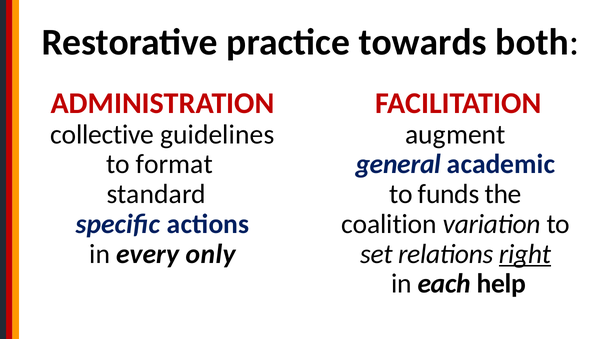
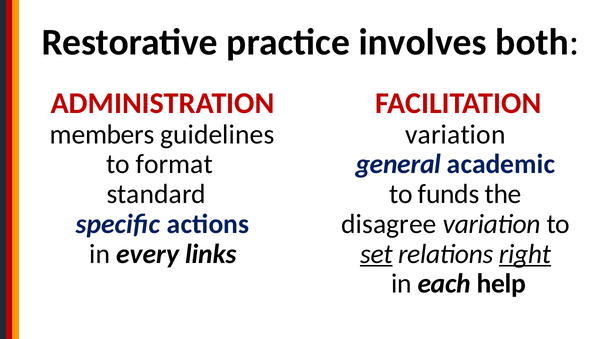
towards: towards -> involves (423, 42)
collective: collective -> members (102, 134)
augment: augment -> variation (455, 134)
coalition: coalition -> disagree (389, 224)
only: only -> links (211, 254)
set underline: none -> present (376, 254)
